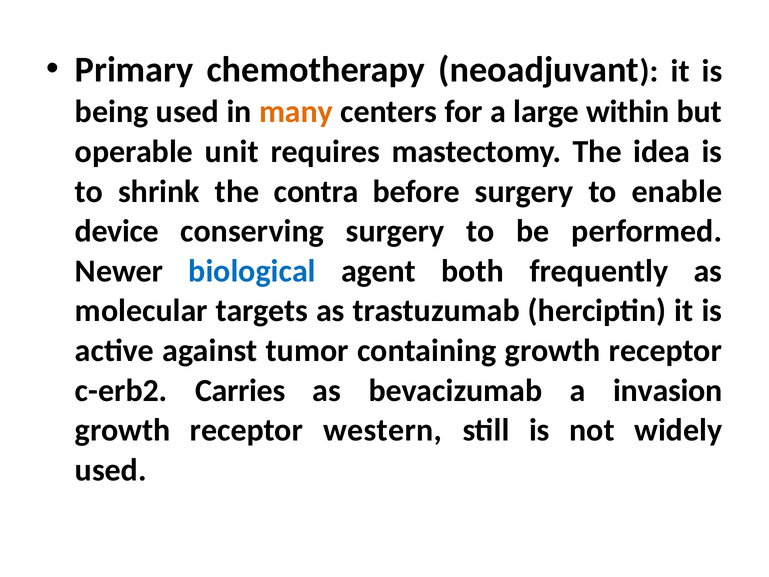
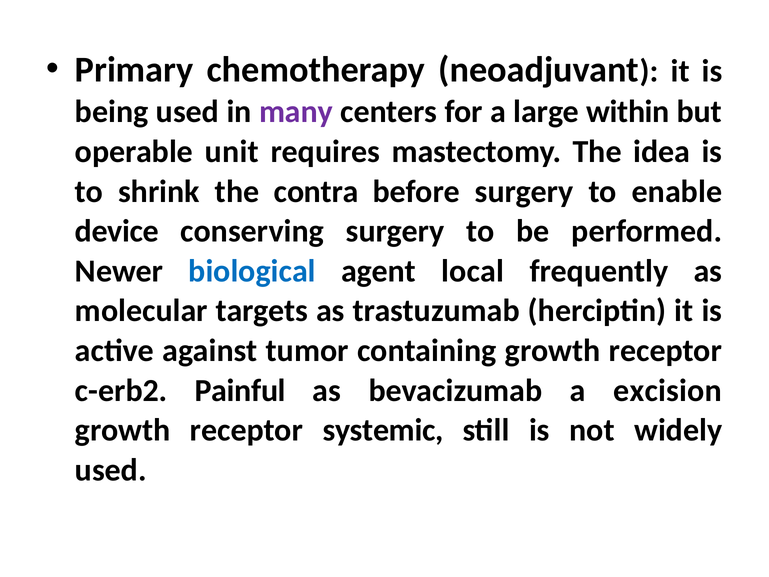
many colour: orange -> purple (296, 112)
both: both -> local (473, 271)
Carries: Carries -> Painful (240, 390)
invasion: invasion -> excision (668, 390)
western: western -> systemic (383, 430)
